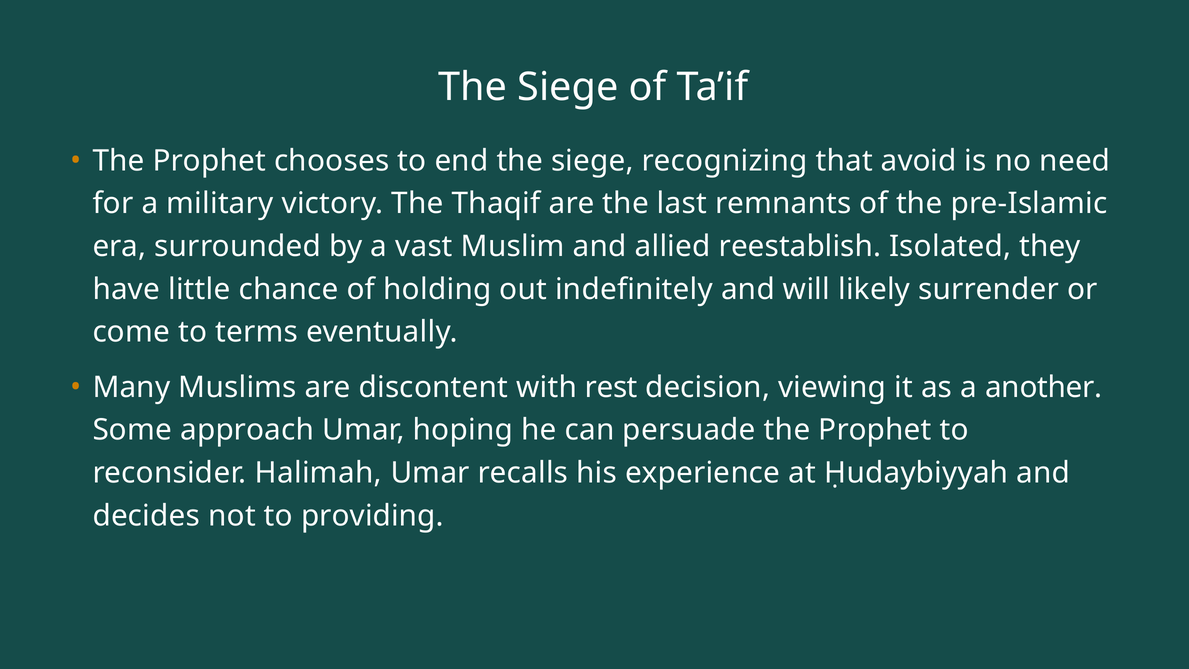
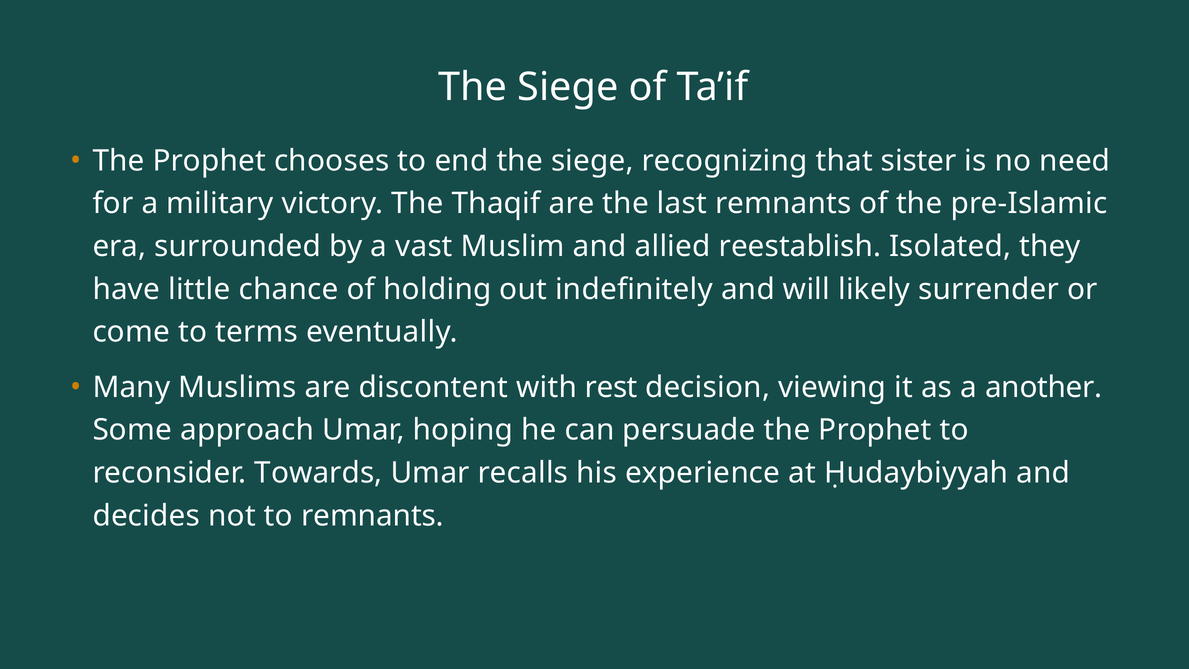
avoid: avoid -> sister (919, 161)
Halimah: Halimah -> Towards (318, 473)
to providing: providing -> remnants (372, 516)
